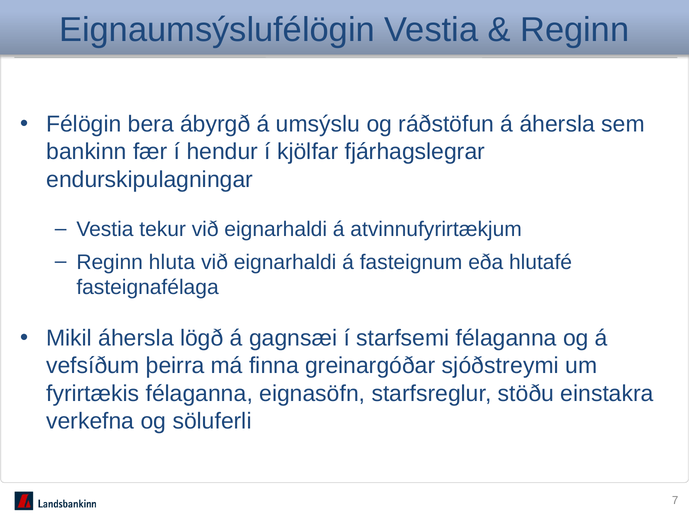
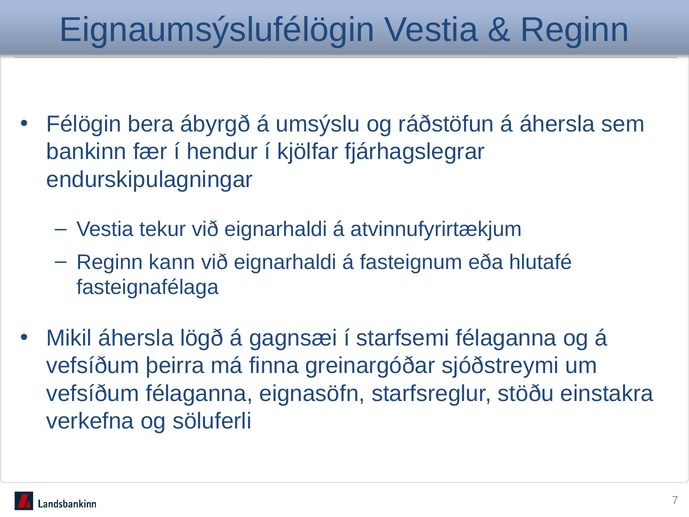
hluta: hluta -> kann (172, 262)
fyrirtækis: fyrirtækis -> vefsíðum (93, 393)
